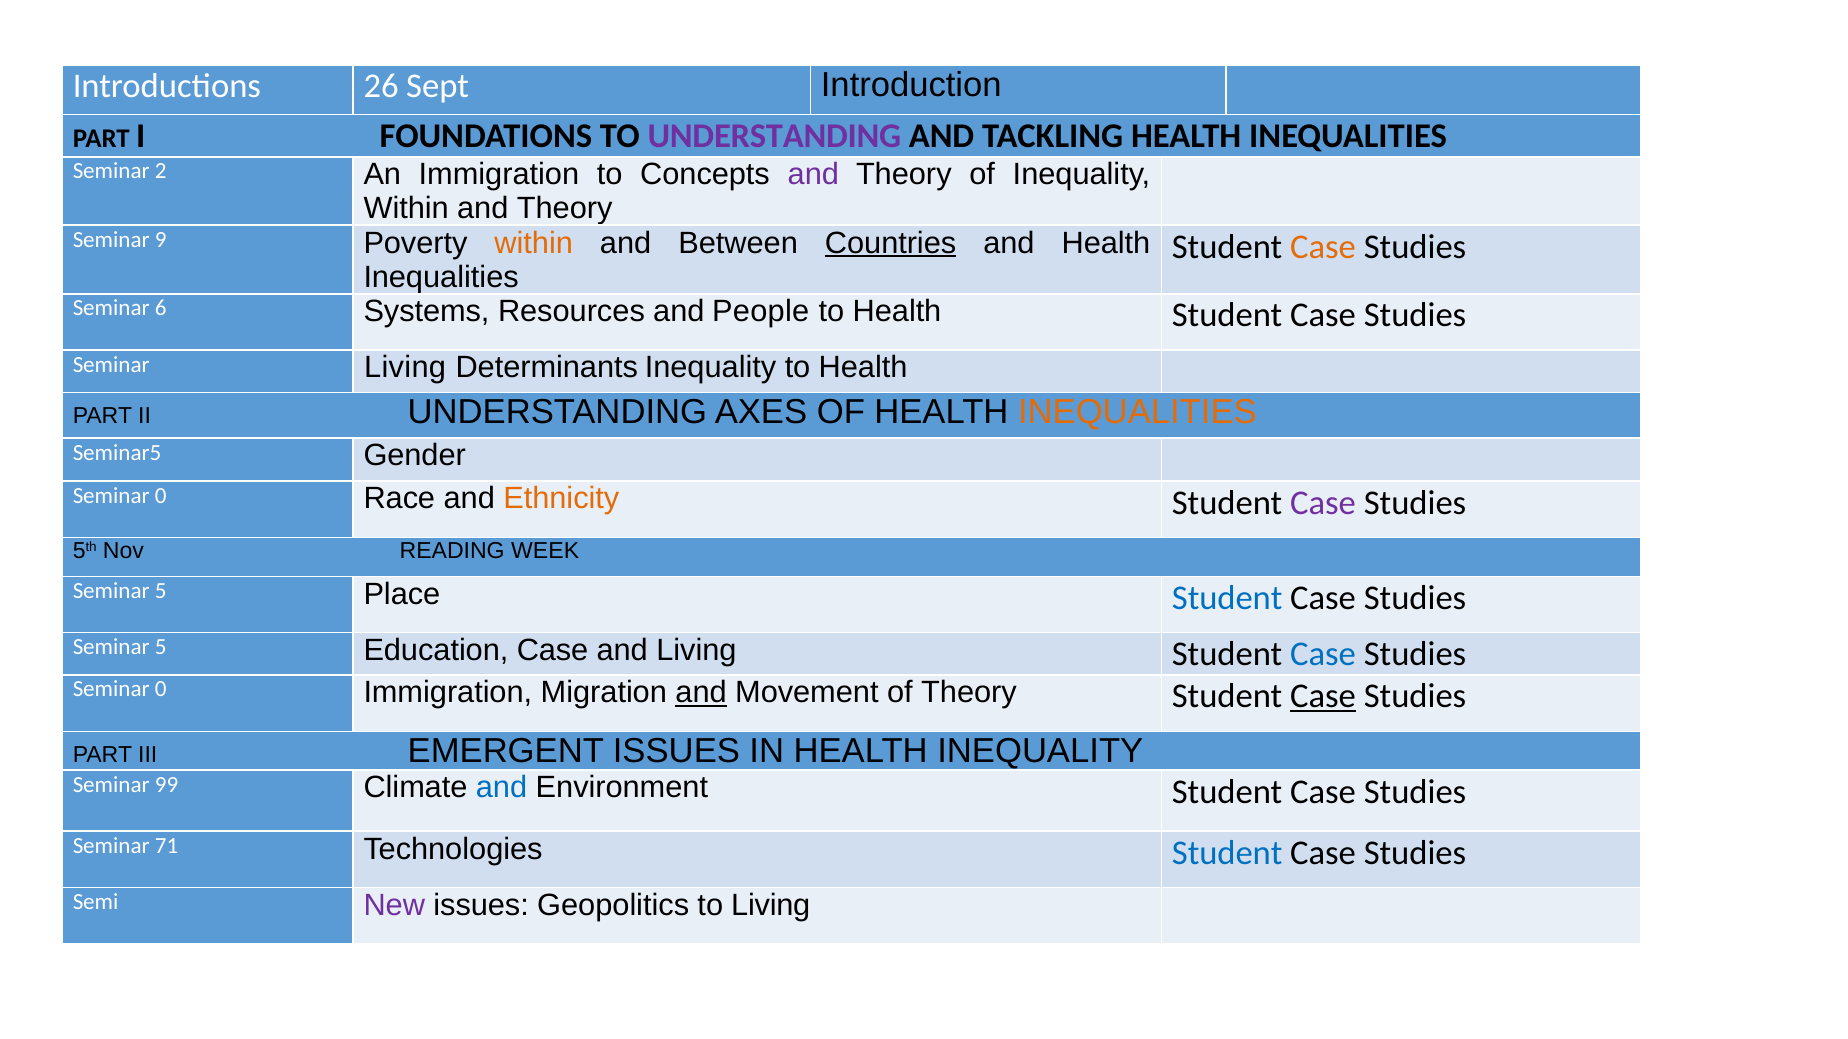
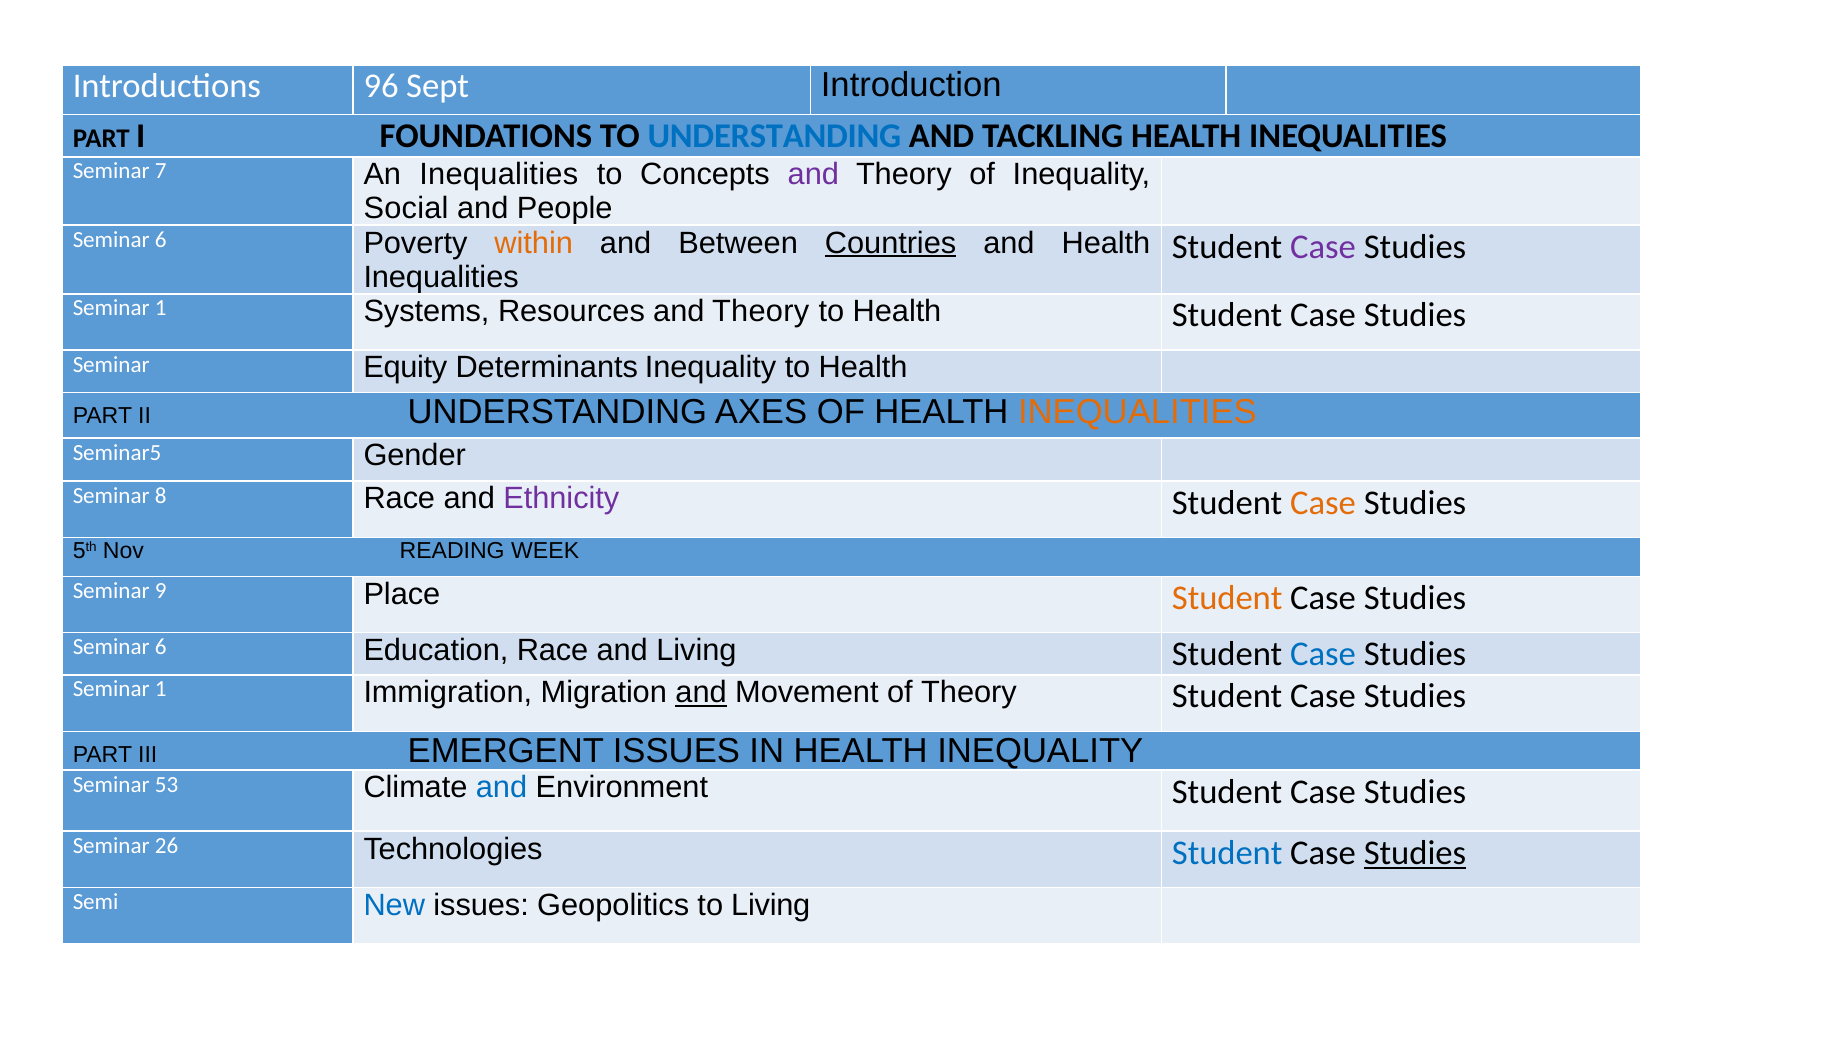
26: 26 -> 96 (381, 87)
UNDERSTANDING colour: purple -> blue (774, 136)
2: 2 -> 7 (161, 171)
An Immigration: Immigration -> Inequalities (499, 174)
Within: Within -> Social (406, 209)
Theory: Theory -> People (565, 209)
9: 9 -> 6 (161, 240)
Case colour: orange -> purple (1323, 247)
6: 6 -> 1 (161, 308)
Resources and People: People -> Theory (761, 311)
Seminar Living: Living -> Equity (405, 368)
0: 0 -> 8 (161, 496)
Ethnicity colour: orange -> purple (561, 499)
Case colour: purple -> orange (1323, 503)
5: 5 -> 9 (161, 591)
Student colour: blue -> orange (1227, 598)
5: 5 -> 6 (161, 647)
Education Case: Case -> Race (553, 651)
0: 0 -> 1 (161, 690)
Case underline: present -> none (1323, 697)
99: 99 -> 53 (167, 785)
71: 71 -> 26 (167, 846)
Studies underline: none -> present (1415, 853)
New colour: purple -> blue (394, 906)
